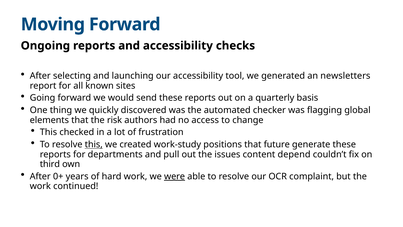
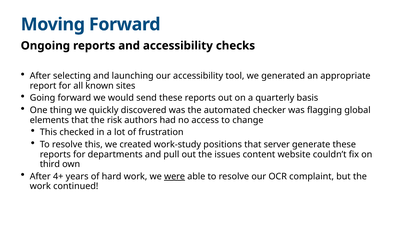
newsletters: newsletters -> appropriate (345, 76)
this underline: present -> none (94, 144)
future: future -> server (277, 144)
depend: depend -> website (294, 154)
0+: 0+ -> 4+ (58, 176)
